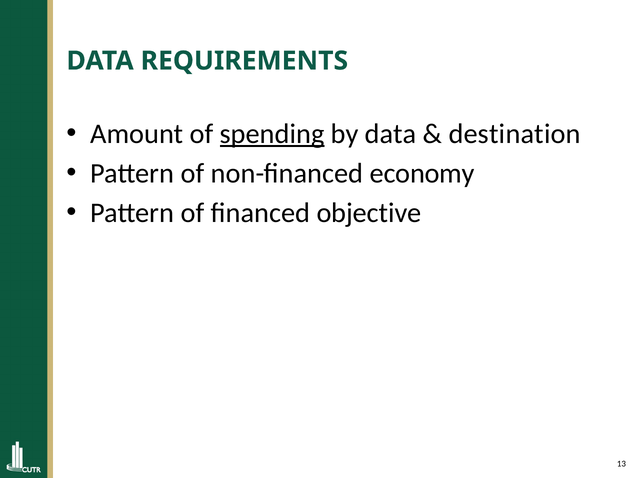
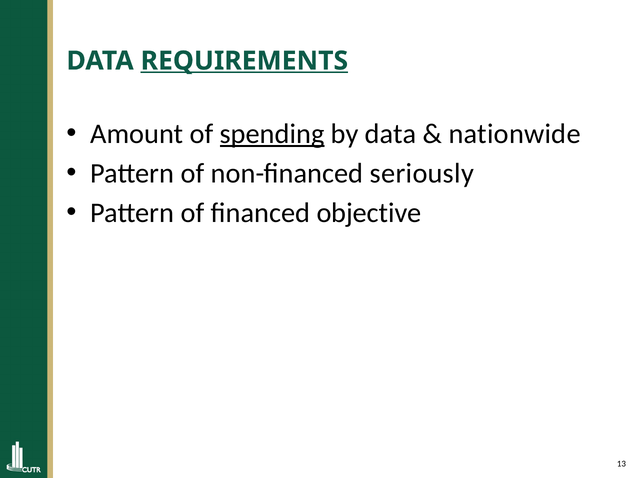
REQUIREMENTS underline: none -> present (244, 61)
destination: destination -> nationwide (515, 134)
economy: economy -> seriously (422, 174)
